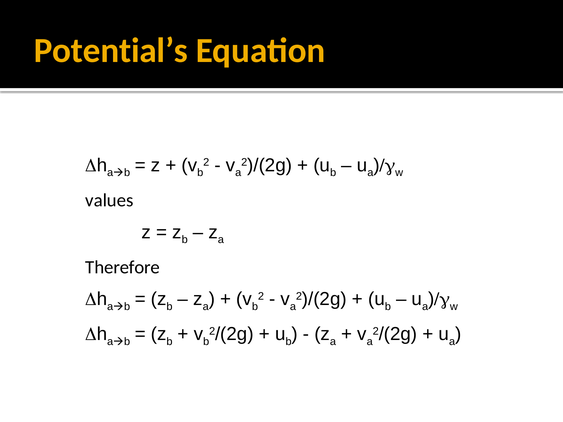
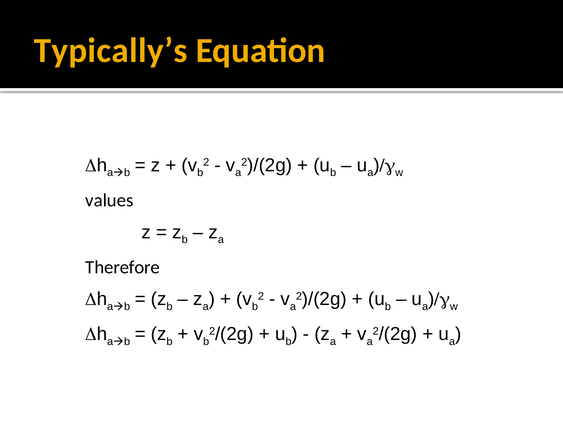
Potential’s: Potential’s -> Typically’s (111, 51)
